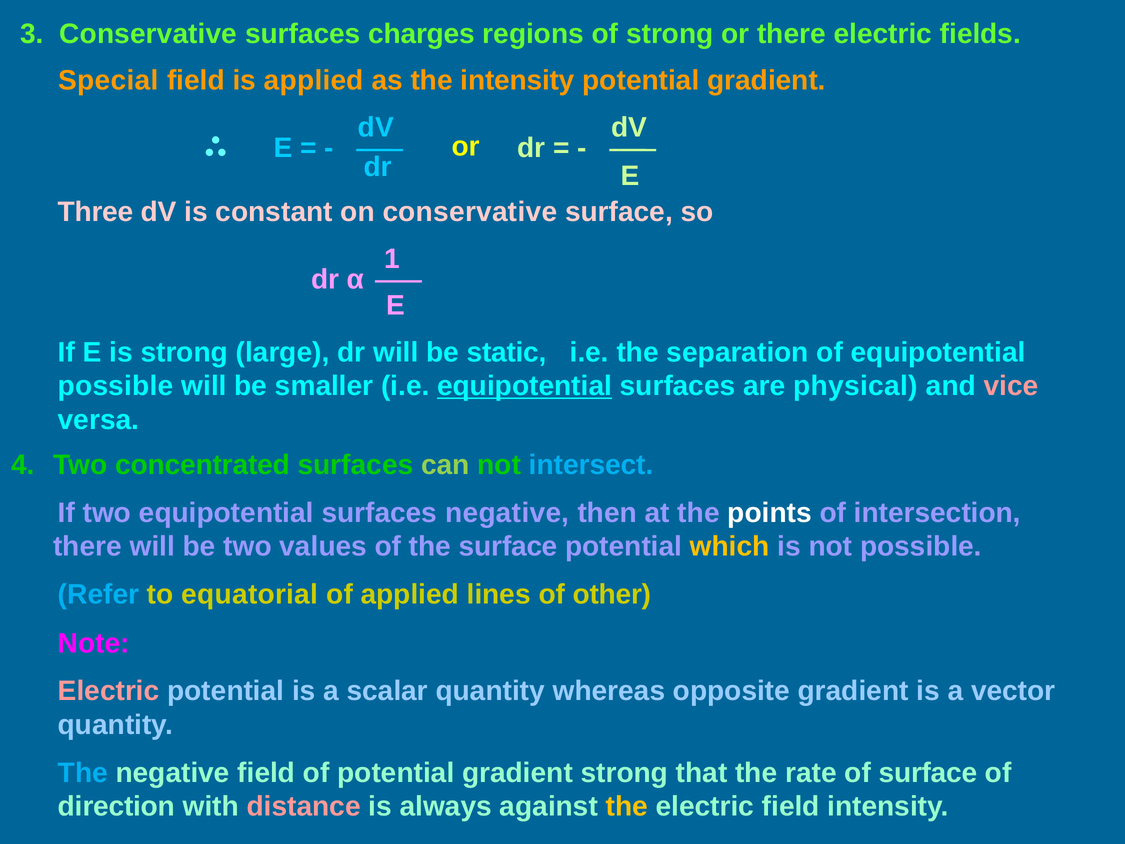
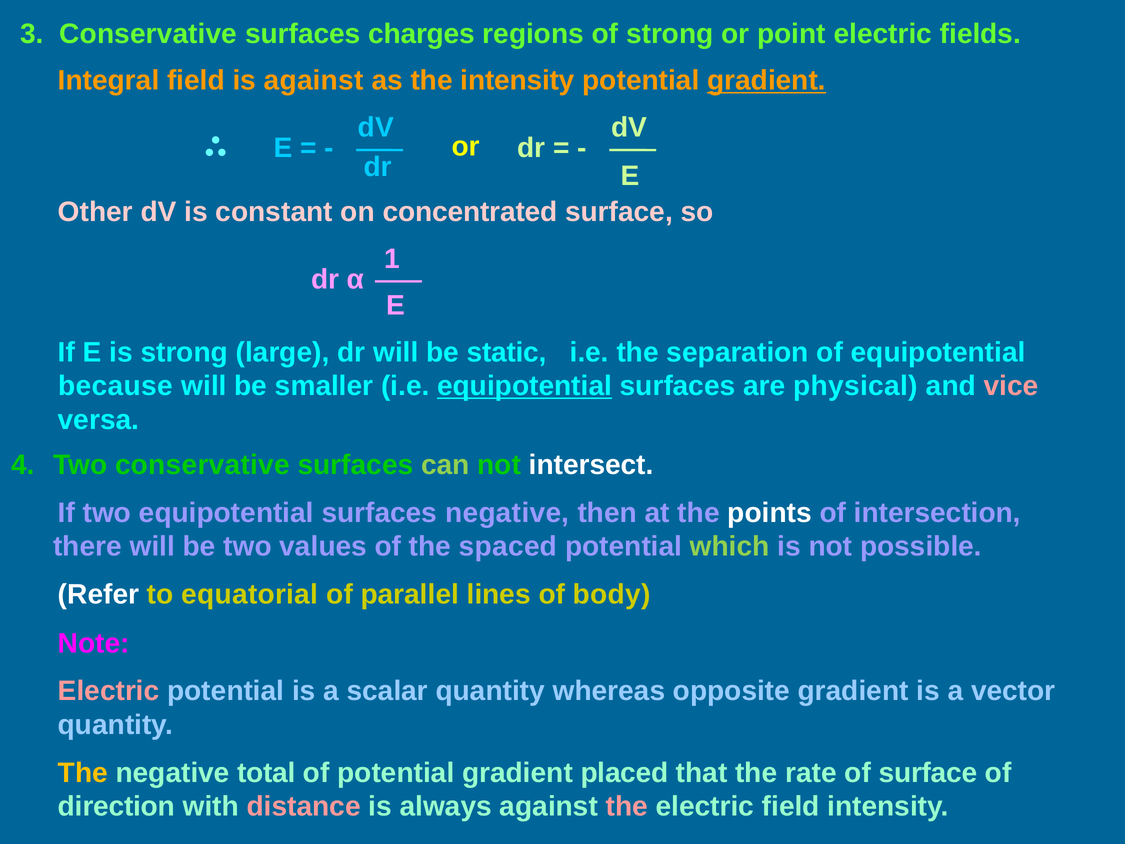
or there: there -> point (791, 34)
Special: Special -> Integral (109, 81)
is applied: applied -> against (314, 81)
gradient underline: none -> present (766, 81)
Three: Three -> Other (95, 212)
on conservative: conservative -> concentrated (470, 212)
possible: possible -> because (116, 386)
Two concentrated: concentrated -> conservative (202, 465)
intersect colour: light blue -> white (591, 465)
the surface: surface -> spaced (508, 547)
which colour: yellow -> light green (730, 547)
Refer colour: light blue -> white (99, 594)
of applied: applied -> parallel (410, 594)
other: other -> body (612, 594)
The colour: light blue -> yellow (83, 773)
negative field: field -> total (266, 773)
gradient strong: strong -> placed (624, 773)
the colour: yellow -> pink (627, 806)
